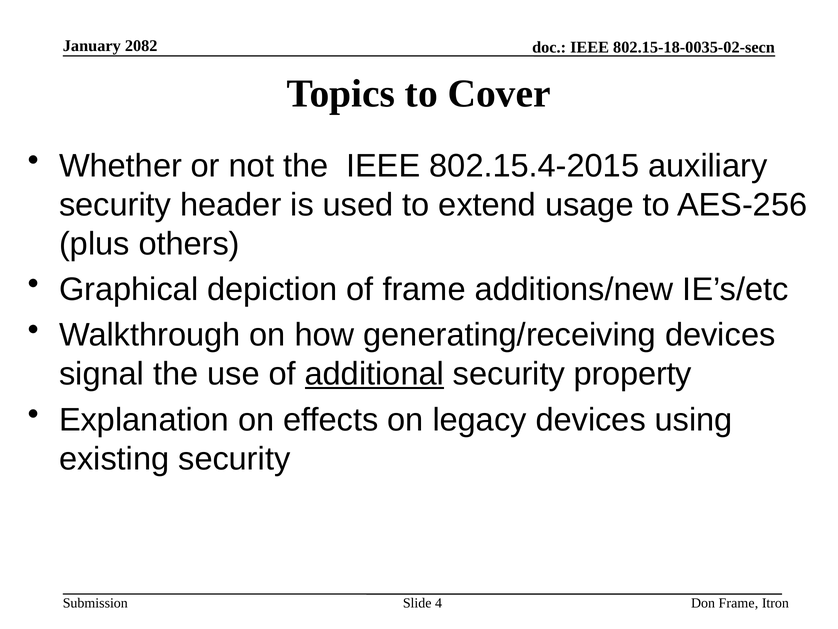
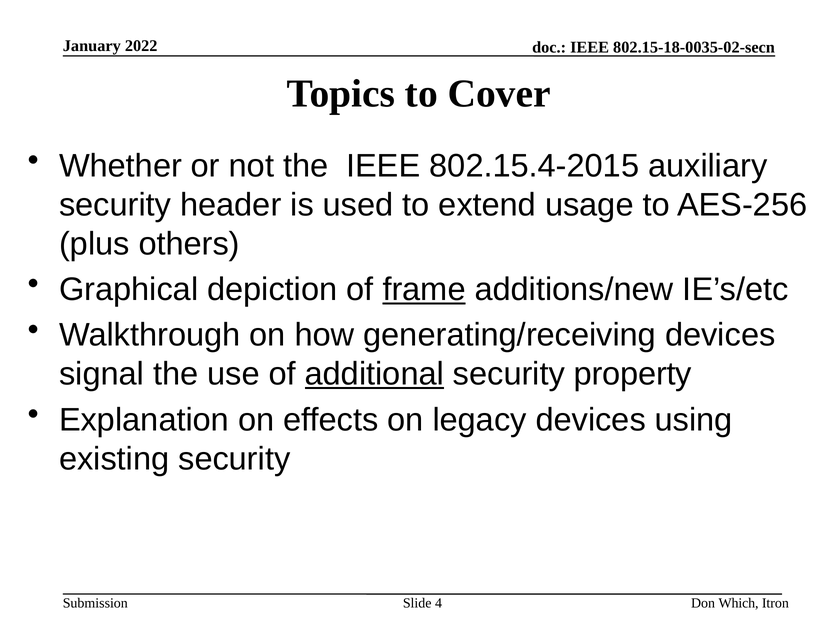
2082: 2082 -> 2022 (141, 46)
frame underline: none -> present (424, 289)
Don Frame: Frame -> Which (739, 603)
